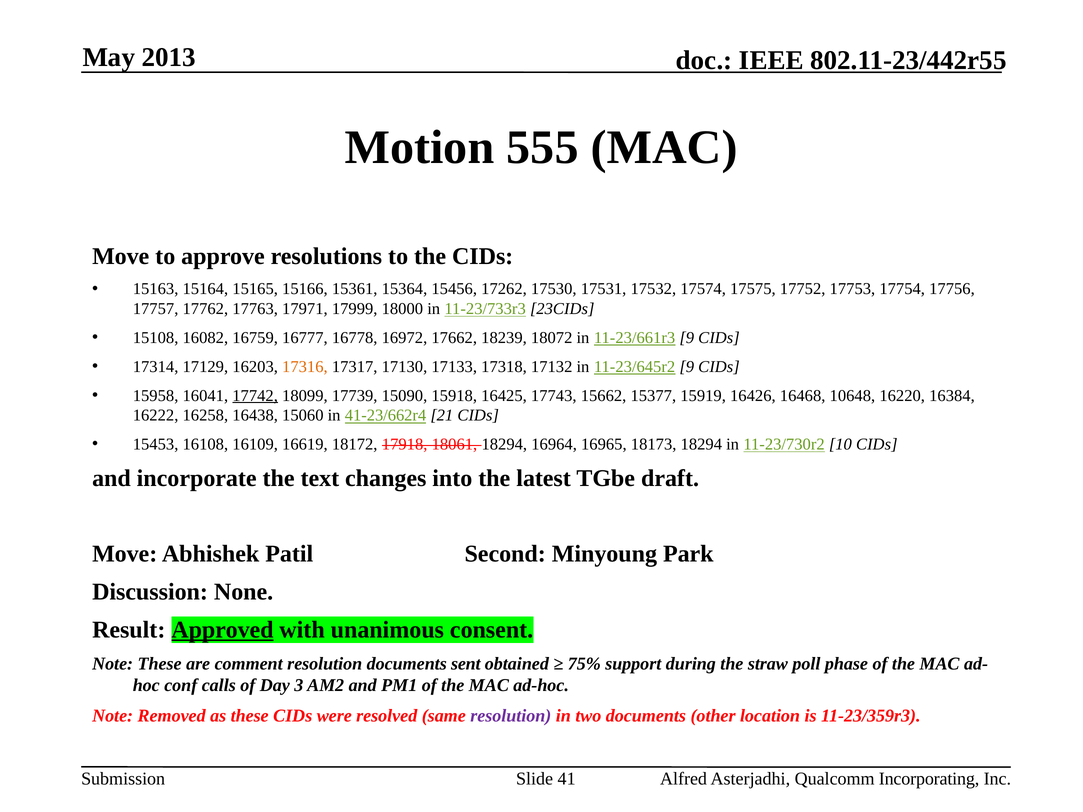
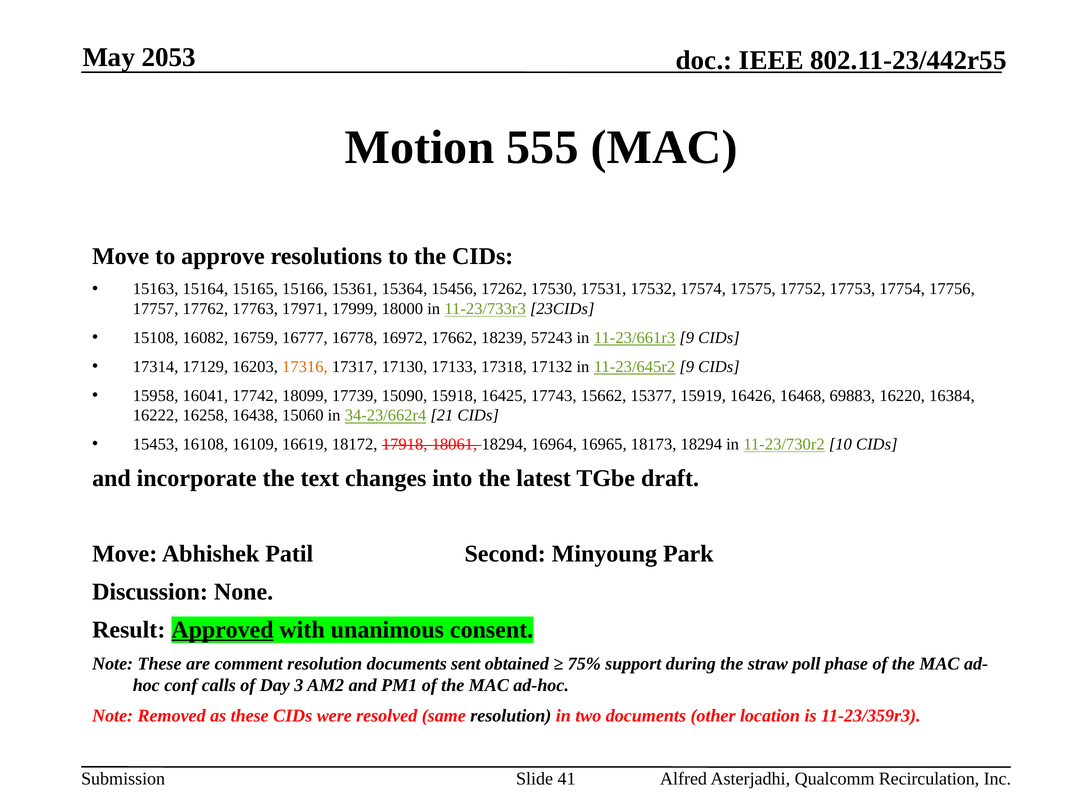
2013: 2013 -> 2053 (169, 57)
18072: 18072 -> 57243 (552, 338)
17742 underline: present -> none (255, 396)
10648: 10648 -> 69883 (852, 396)
41-23/662r4: 41-23/662r4 -> 34-23/662r4 (386, 416)
resolution colour: purple -> black (511, 716)
Incorporating: Incorporating -> Recirculation (929, 779)
